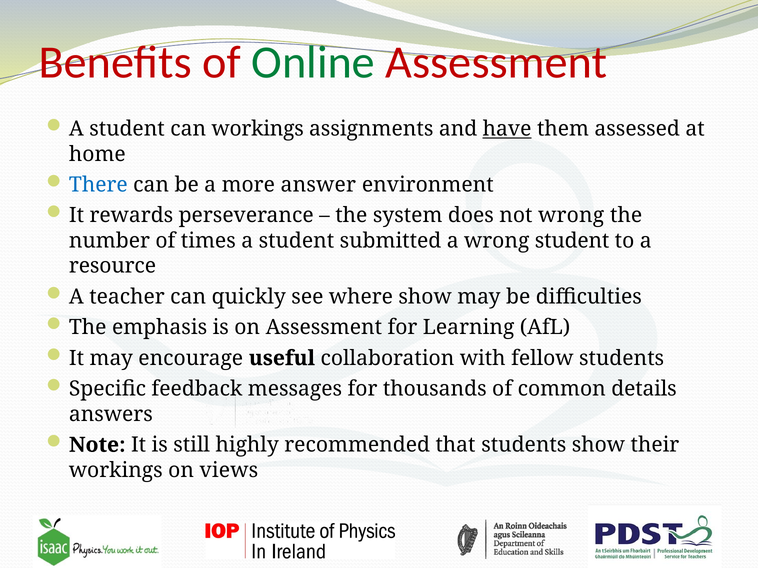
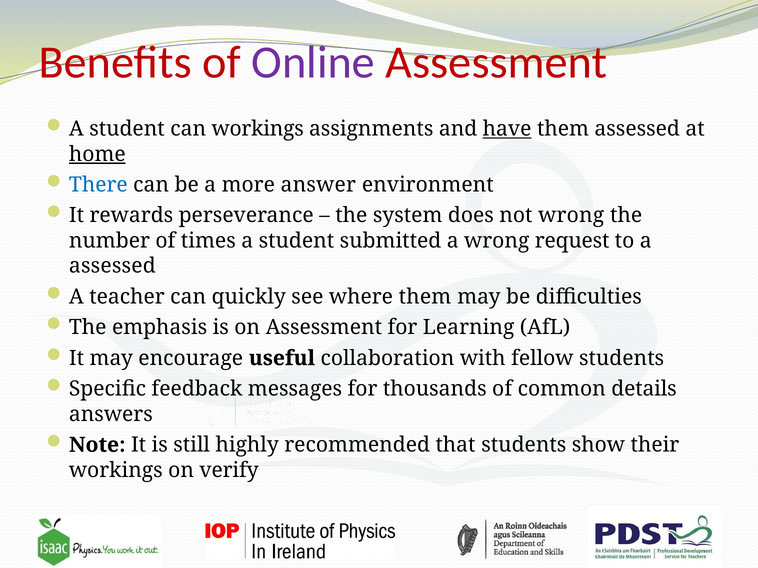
Online colour: green -> purple (313, 62)
home underline: none -> present (97, 154)
wrong student: student -> request (572, 241)
resource: resource -> assessed (112, 266)
where show: show -> them (425, 297)
views: views -> verify (229, 471)
